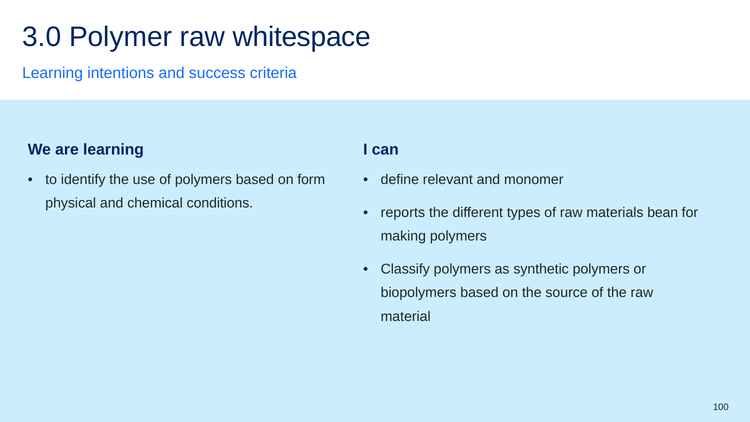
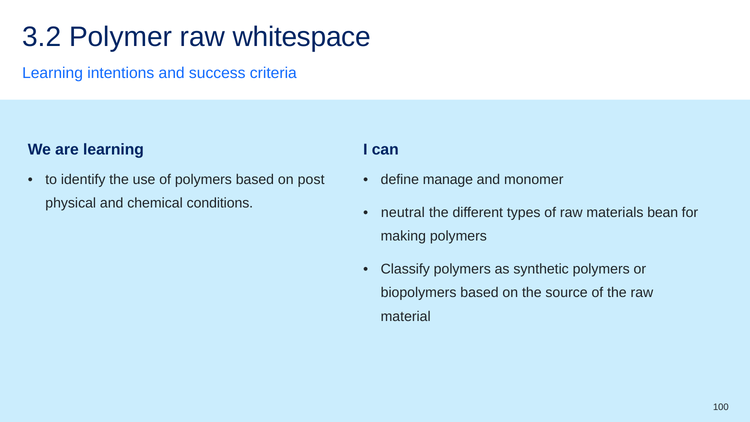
3.0: 3.0 -> 3.2 (42, 37)
form: form -> post (311, 180)
relevant: relevant -> manage (448, 180)
reports: reports -> neutral (403, 213)
